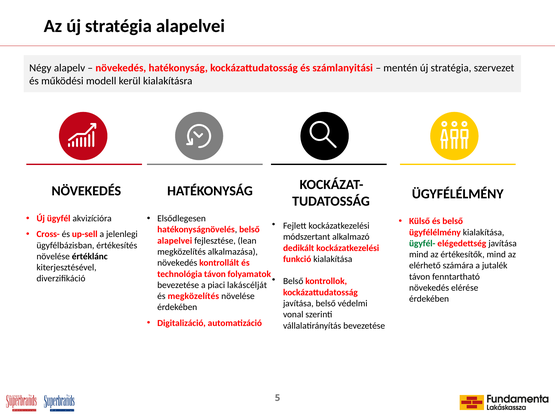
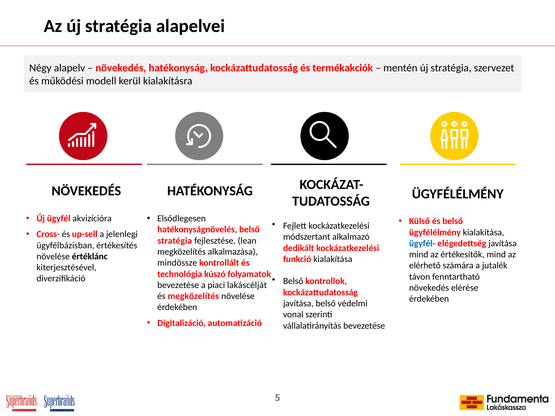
számlanyitási: számlanyitási -> termékakciók (343, 68)
alapelvei: alapelvei -> stratégia (175, 241)
ügyfél- colour: green -> blue (422, 244)
növekedés: növekedés -> mindössze (177, 263)
technológia távon: távon -> kúszó (215, 274)
